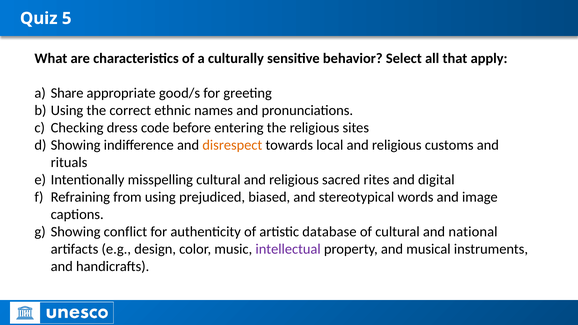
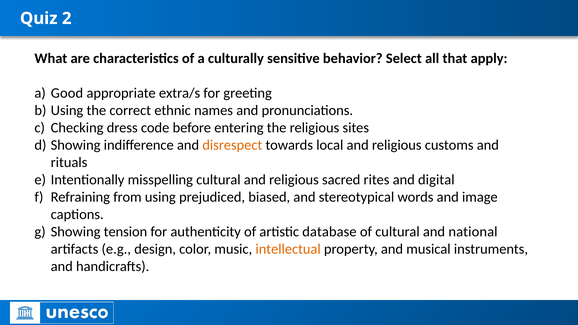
5: 5 -> 2 (67, 18)
Share: Share -> Good (67, 93)
good/s: good/s -> extra/s (180, 93)
conflict: conflict -> tension (125, 232)
intellectual colour: purple -> orange (288, 249)
